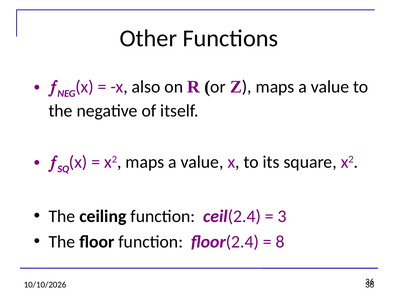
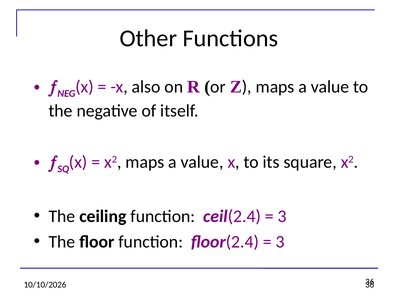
8: 8 -> 3 (280, 242)
